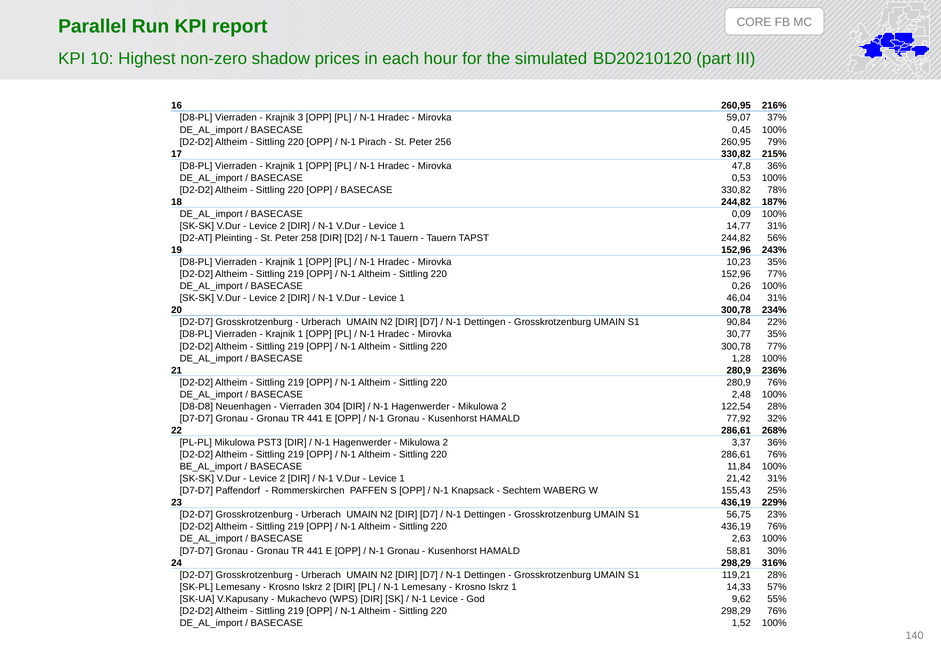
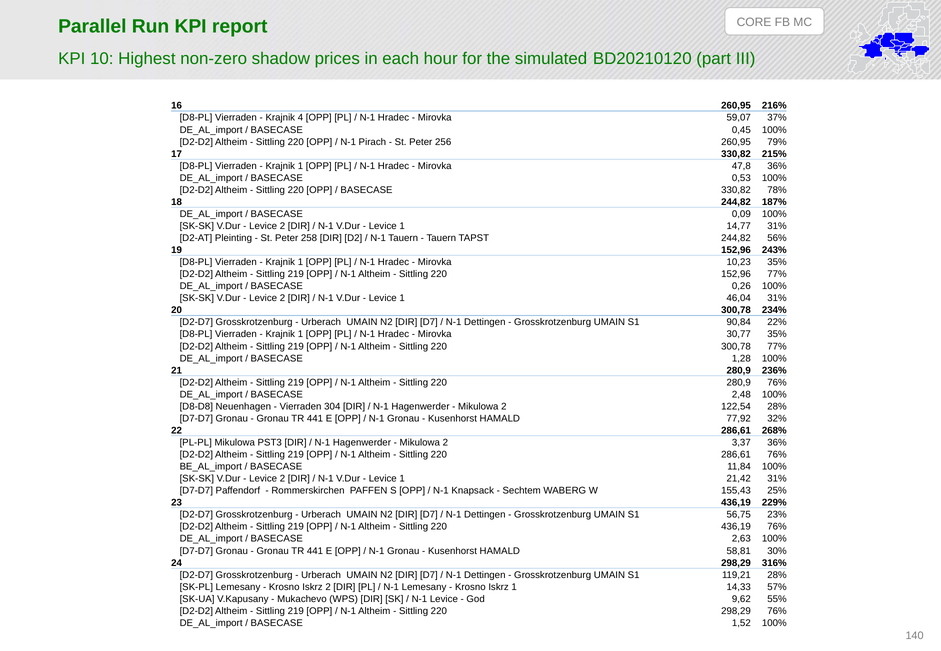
3: 3 -> 4 (301, 118)
